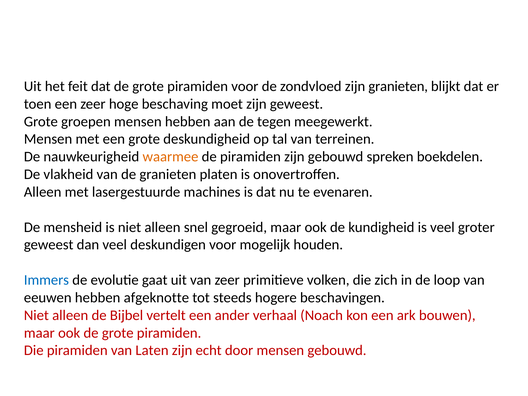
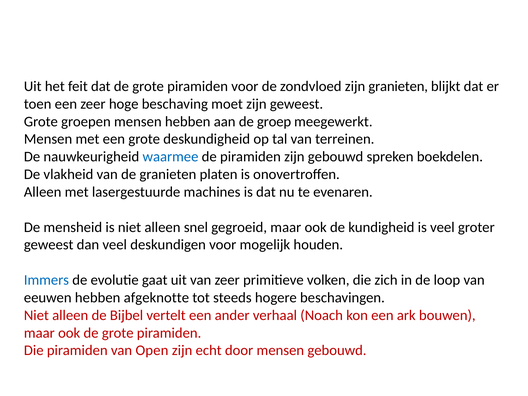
tegen: tegen -> groep (274, 122)
waarmee colour: orange -> blue (170, 157)
Laten: Laten -> Open (152, 350)
